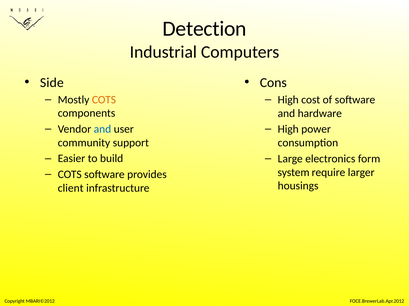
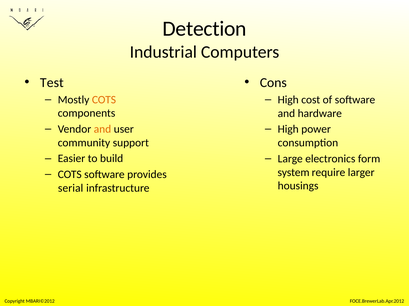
Side: Side -> Test (52, 83)
and colour: blue -> orange (102, 129)
client: client -> serial (71, 189)
